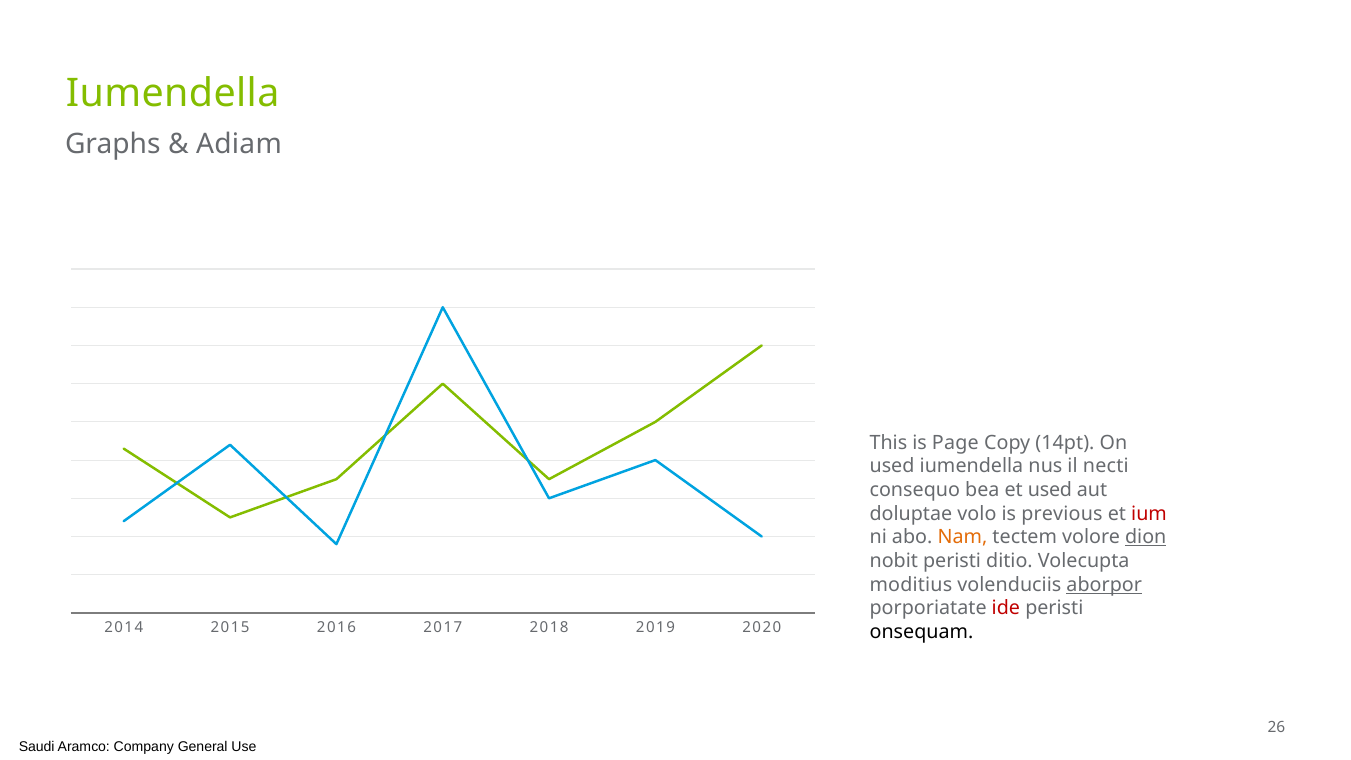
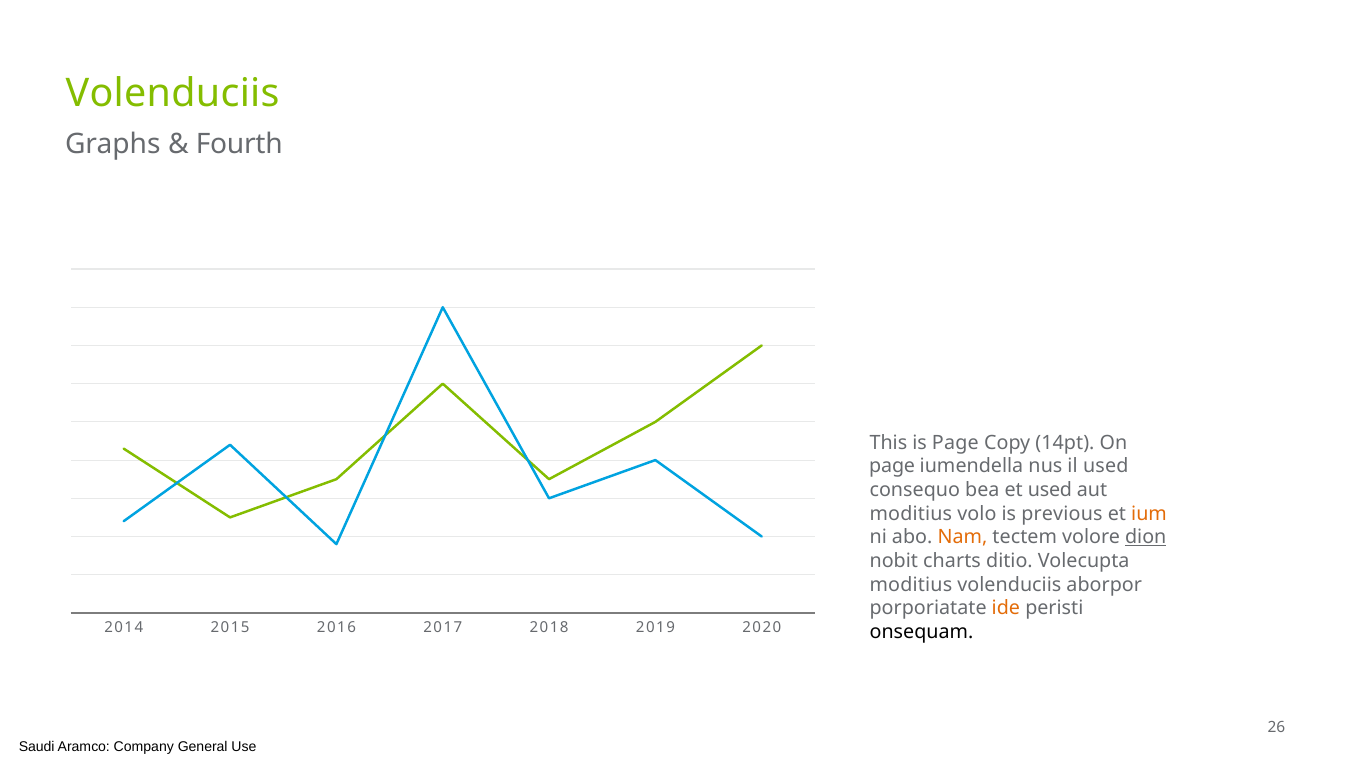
Iumendella: Iumendella -> Volenduciis (173, 93)
Adiam: Adiam -> Fourth (239, 144)
used: used -> page (892, 466)
il necti: necti -> used (1106, 466)
doluptae: doluptae -> moditius (911, 514)
ium colour: red -> orange (1149, 514)
nobit peristi: peristi -> charts (952, 561)
aborpor underline: present -> none (1104, 585)
ide colour: red -> orange (1006, 608)
